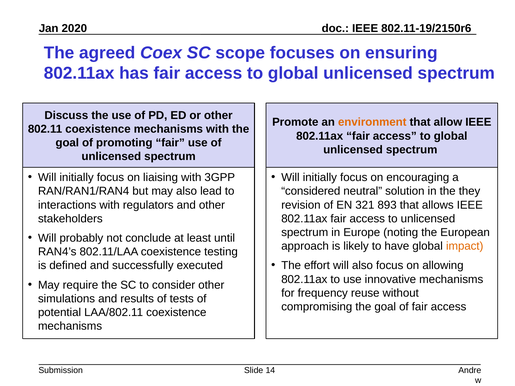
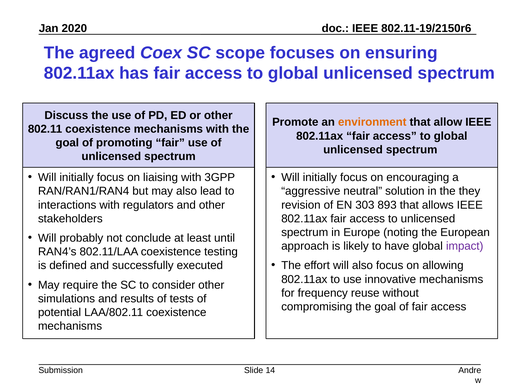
considered: considered -> aggressive (311, 191)
321: 321 -> 303 (365, 205)
impact colour: orange -> purple (465, 246)
